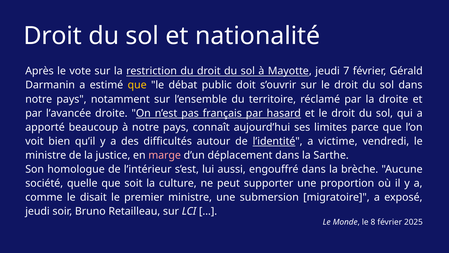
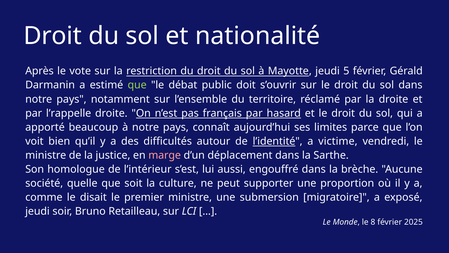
7: 7 -> 5 (346, 71)
que colour: yellow -> light green (137, 85)
l’avancée: l’avancée -> l’rappelle (69, 113)
